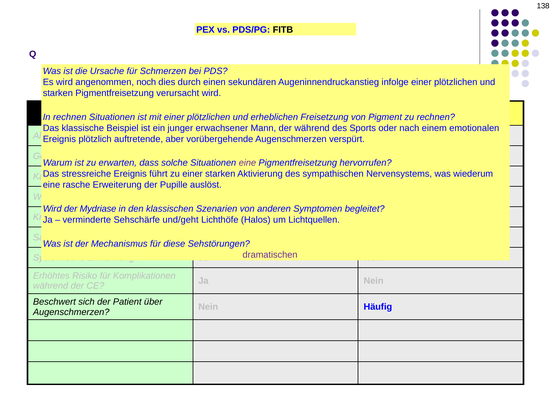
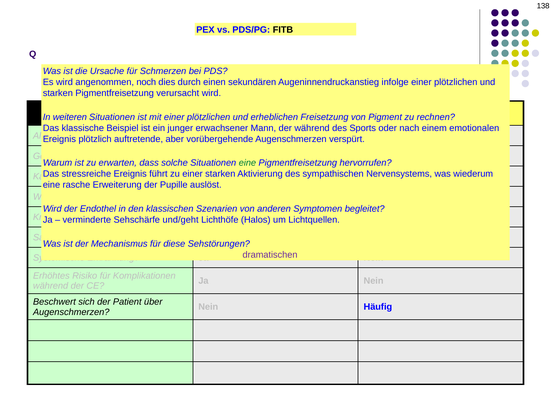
In rechnen: rechnen -> weiteren (70, 117)
eine colour: purple -> green (247, 163)
Mydriase: Mydriase -> Endothel (98, 209)
